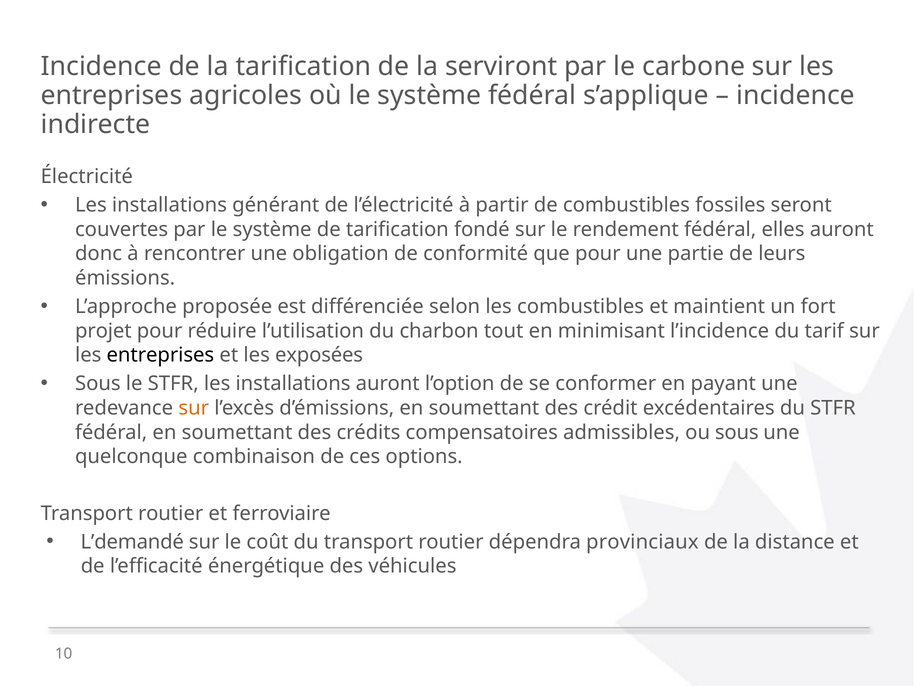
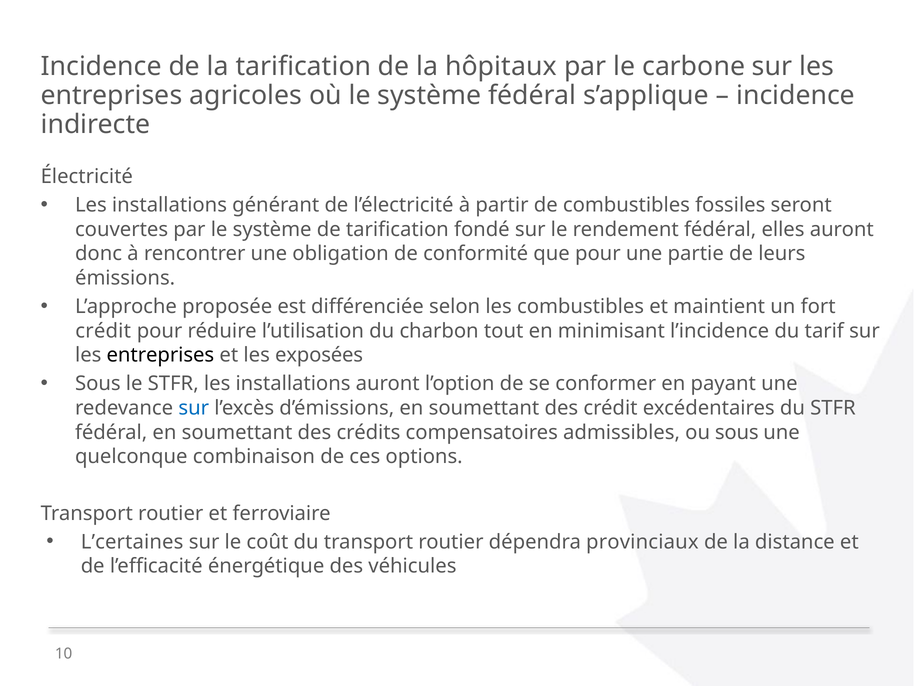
serviront: serviront -> hôpitaux (501, 67)
projet: projet -> crédit (103, 331)
sur colour: orange -> blue (194, 408)
L’demandé: L’demandé -> L’certaines (132, 542)
